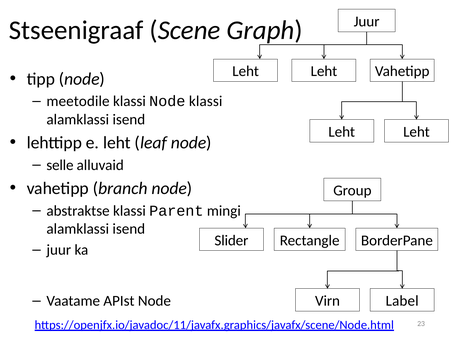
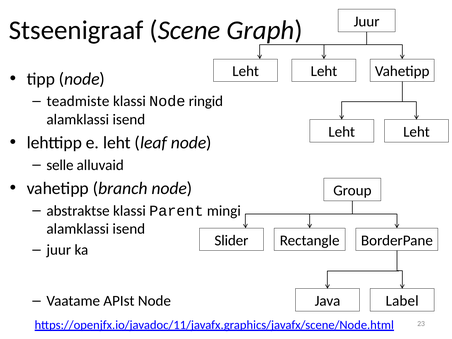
meetodile: meetodile -> teadmiste (78, 101)
Node klassi: klassi -> ringid (206, 101)
Virn: Virn -> Java (328, 301)
